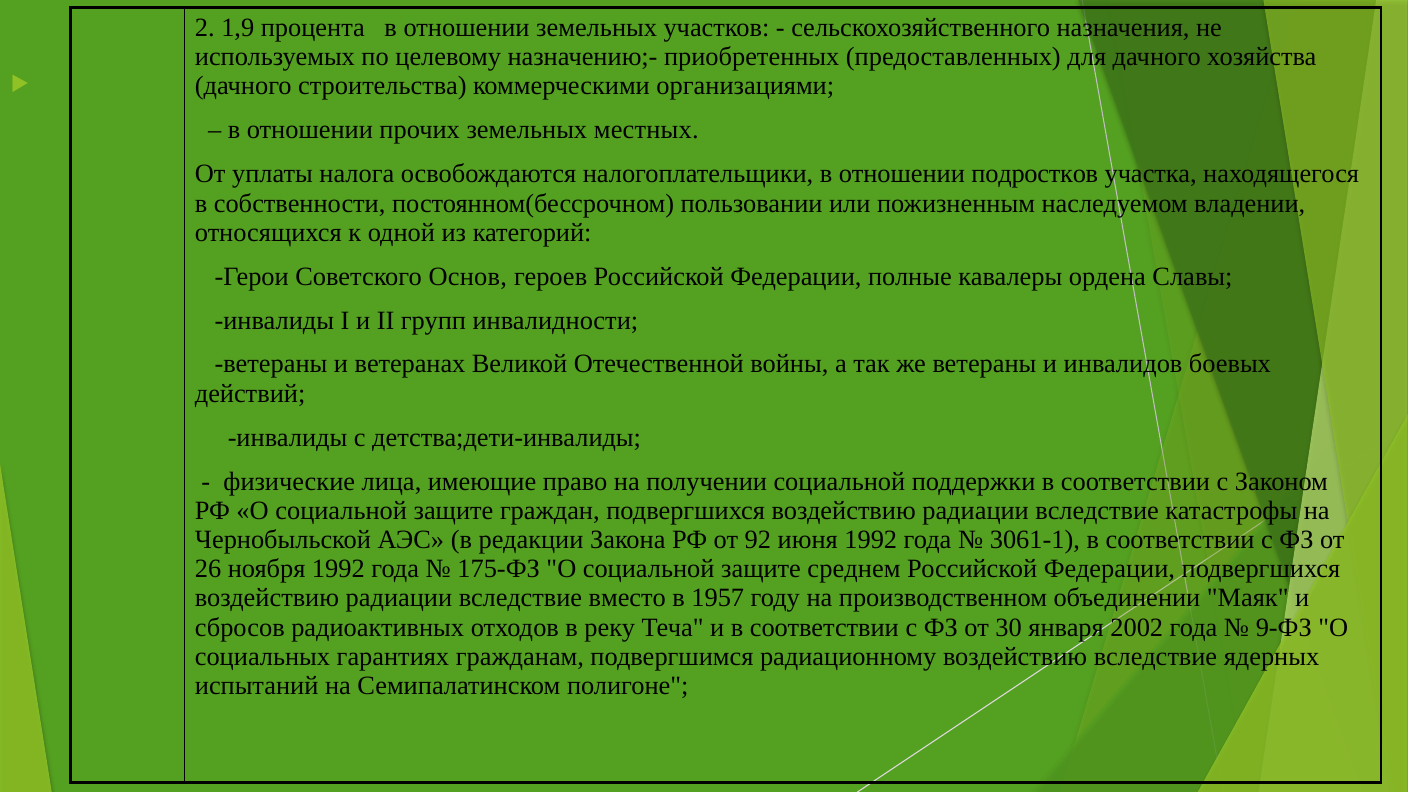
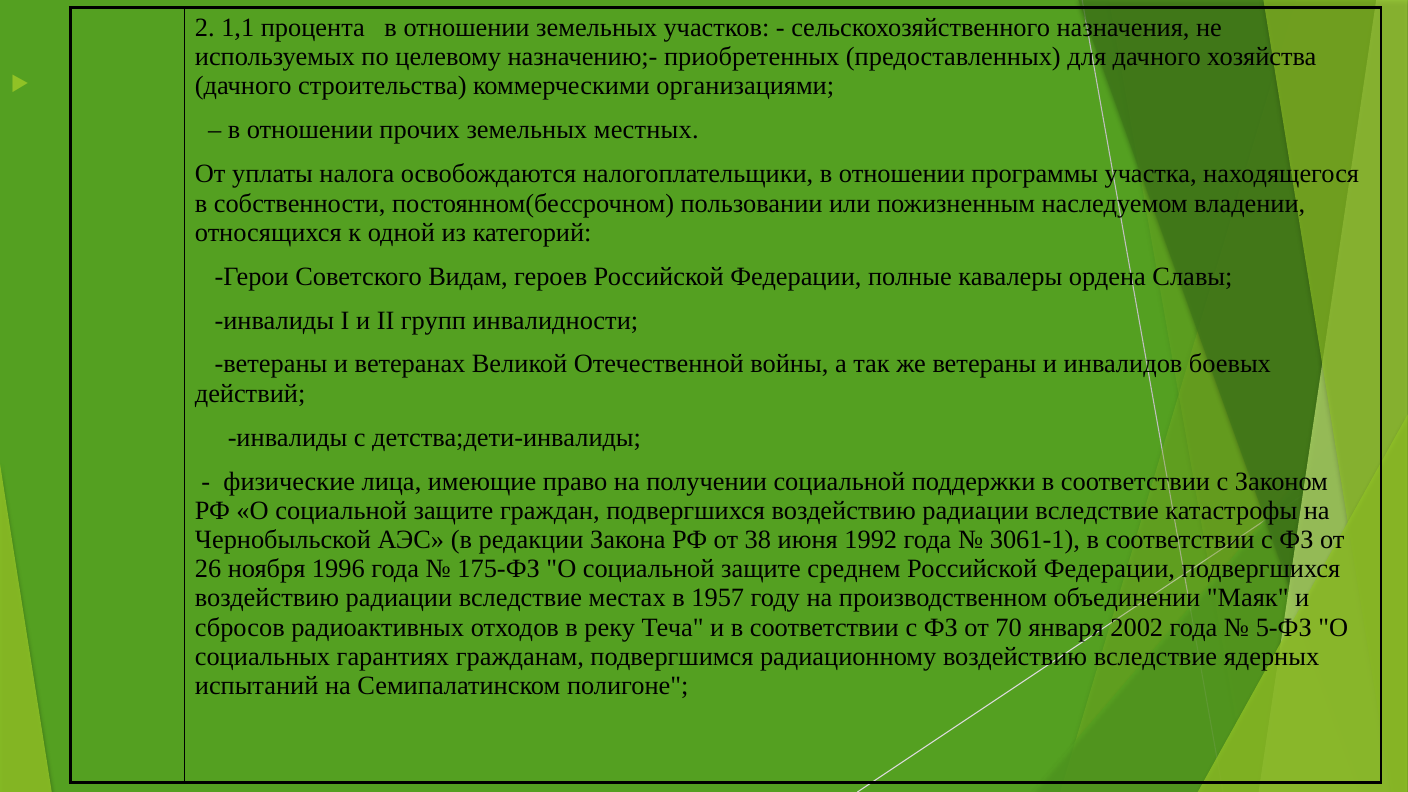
1,9: 1,9 -> 1,1 (238, 28)
подростков: подростков -> программы (1035, 174)
Основ: Основ -> Видам (468, 276)
92: 92 -> 38 (758, 540)
ноября 1992: 1992 -> 1996 (338, 569)
вместо: вместо -> местах (627, 598)
30: 30 -> 70 (1009, 627)
9-ФЗ: 9-ФЗ -> 5-ФЗ (1284, 627)
